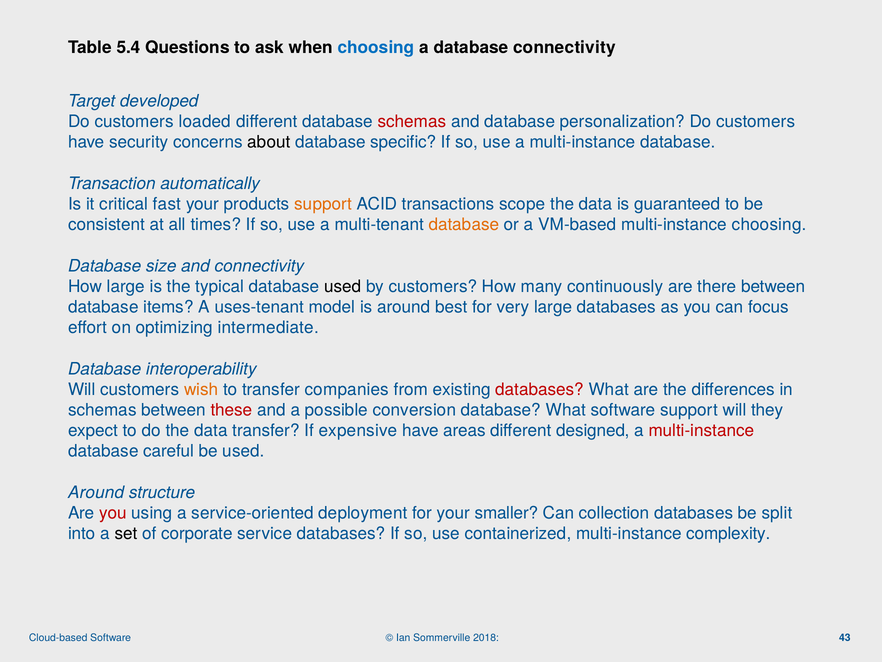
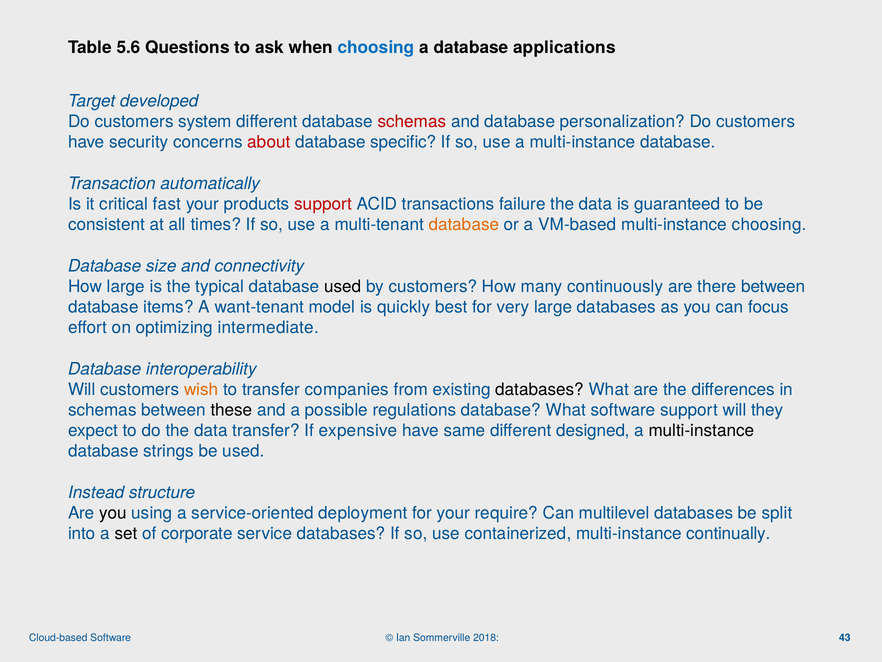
5.4: 5.4 -> 5.6 (129, 47)
database connectivity: connectivity -> applications (564, 47)
loaded: loaded -> system (205, 122)
about colour: black -> red (269, 142)
support colour: orange -> red (323, 204)
scope: scope -> failure (522, 204)
uses-tenant: uses-tenant -> want-tenant (259, 307)
is around: around -> quickly (404, 307)
databases colour: red -> black (540, 389)
these colour: red -> black (232, 410)
conversion: conversion -> regulations (414, 410)
areas: areas -> same (464, 430)
multi-instance colour: red -> black (701, 430)
careful: careful -> strings (169, 451)
Around: Around -> Instead (96, 492)
you colour: red -> black (113, 513)
smaller: smaller -> require (506, 513)
collection: collection -> multilevel (614, 513)
complexity: complexity -> continually (729, 533)
